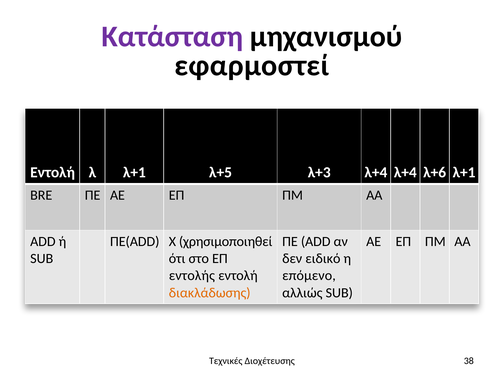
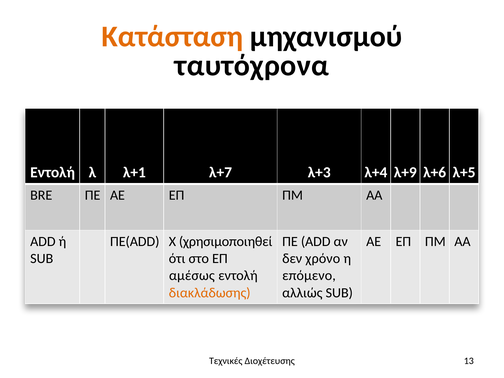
Κατάσταση colour: purple -> orange (172, 37)
εφαρμοστεί: εφαρμοστεί -> ταυτόχρονα (252, 66)
λ+5: λ+5 -> λ+7 (221, 172)
λ+4 λ+4: λ+4 -> λ+9 (405, 172)
λ+6 λ+1: λ+1 -> λ+5 (464, 172)
ειδικό: ειδικό -> χρόνο (323, 259)
εντολής: εντολής -> αμέσως (192, 276)
38: 38 -> 13 (469, 361)
